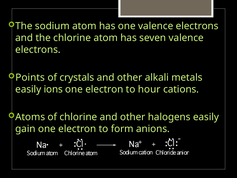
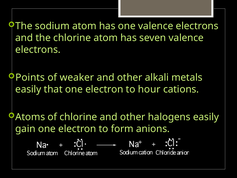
crystals: crystals -> weaker (77, 77)
ions: ions -> that (53, 89)
